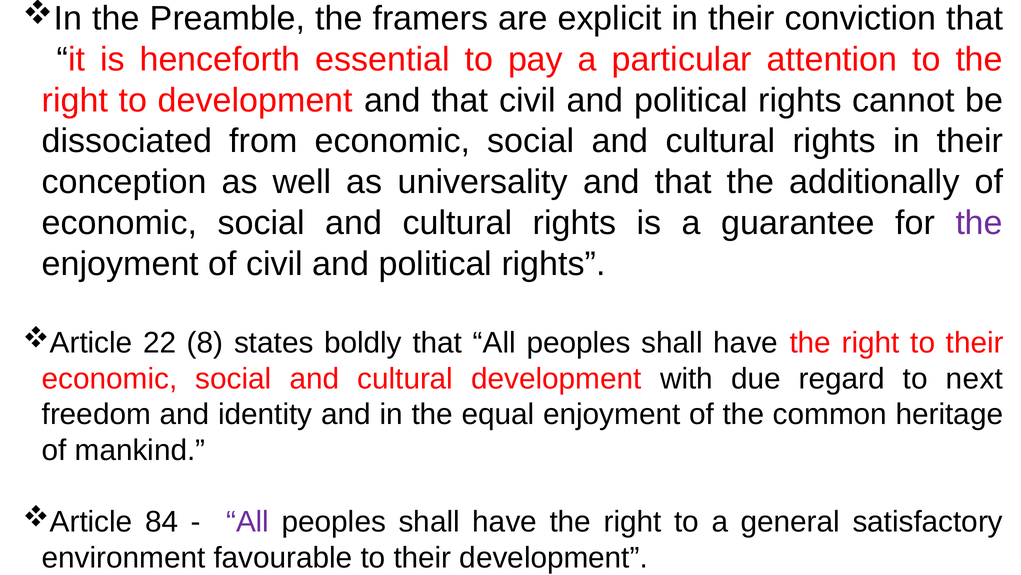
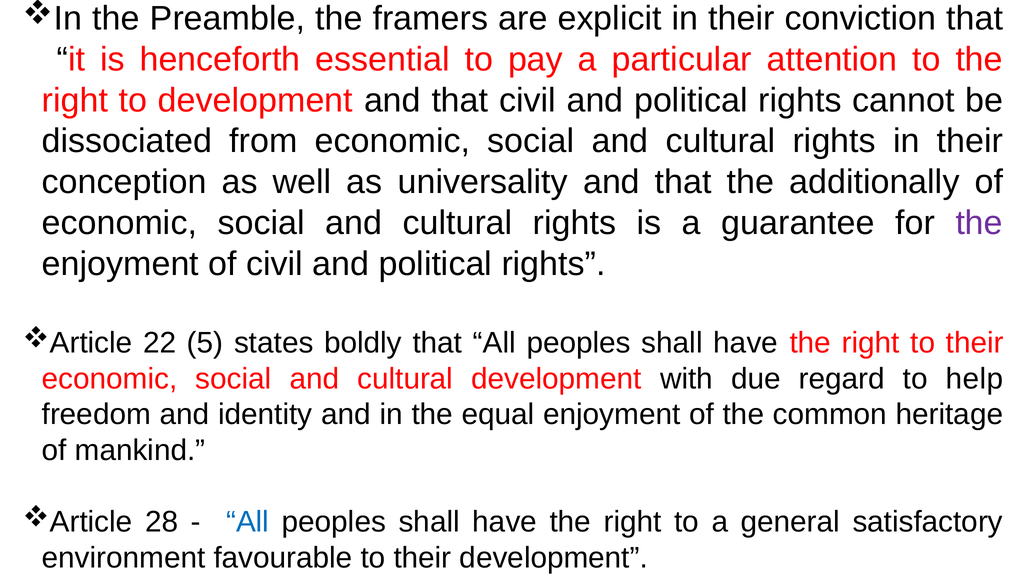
8: 8 -> 5 (205, 342)
next: next -> help (975, 378)
84: 84 -> 28 (162, 521)
All colour: purple -> blue (248, 521)
